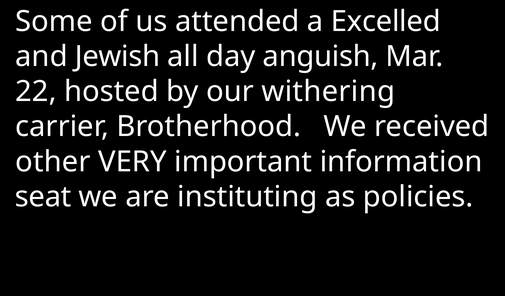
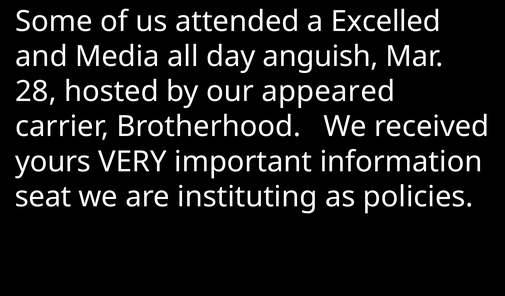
Jewish: Jewish -> Media (117, 57)
22: 22 -> 28 (36, 92)
withering: withering -> appeared (328, 92)
other: other -> yours (53, 162)
